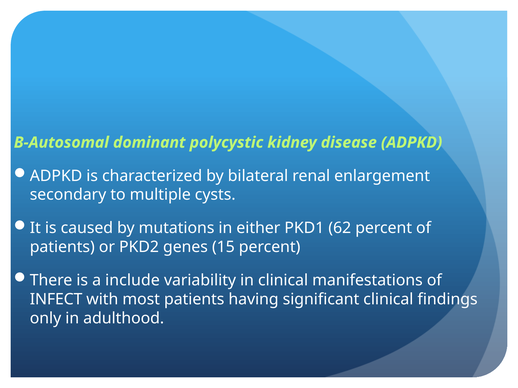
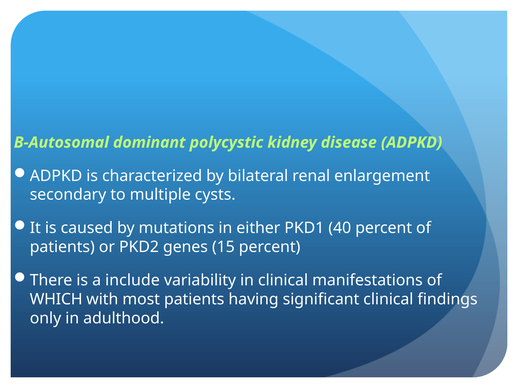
62: 62 -> 40 (340, 228)
INFECT: INFECT -> WHICH (56, 300)
